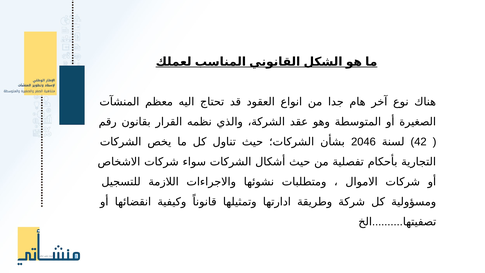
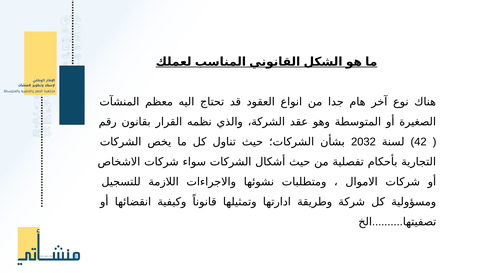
2046: 2046 -> 2032 (363, 142)
